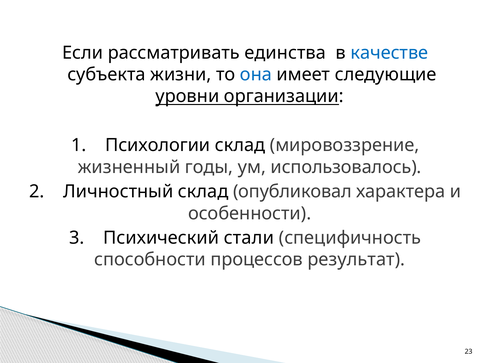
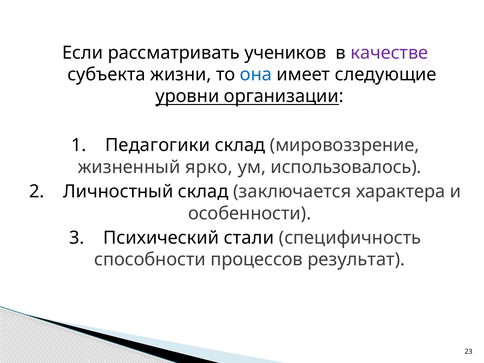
единства: единства -> учеников (285, 53)
качестве colour: blue -> purple (389, 53)
Психологии: Психологии -> Педагогики (158, 145)
годы: годы -> ярко (209, 167)
опубликовал: опубликовал -> заключается (292, 192)
